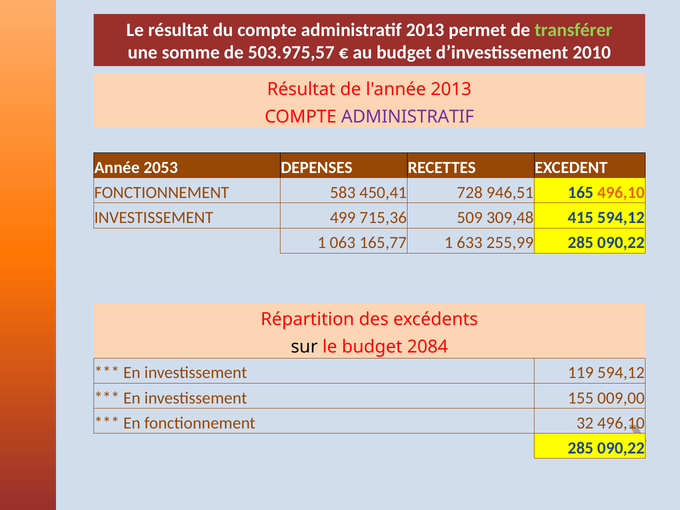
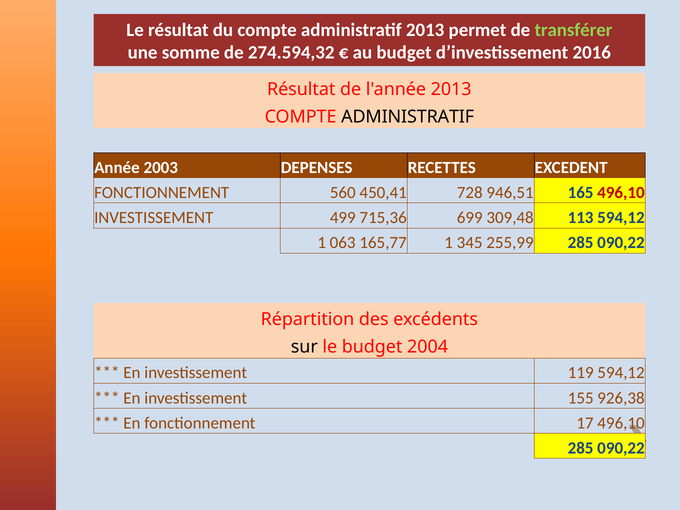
503.975,57: 503.975,57 -> 274.594,32 (291, 53)
2010: 2010 -> 2016 (592, 53)
ADMINISTRATIF colour: purple -> black (408, 117)
2053: 2053 -> 2003 (161, 168)
583: 583 -> 560 (343, 193)
496,10 colour: orange -> red (621, 193)
509: 509 -> 699 (470, 218)
415: 415 -> 113 (581, 218)
633: 633 -> 345 (470, 243)
2084: 2084 -> 2004 (428, 347)
009,00: 009,00 -> 926,38 (621, 398)
32: 32 -> 17 (585, 423)
